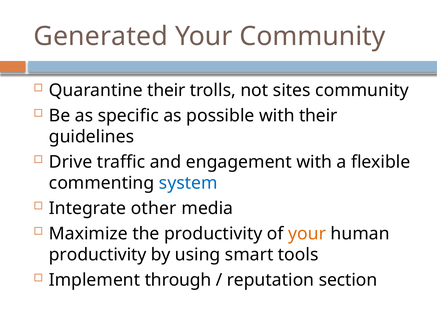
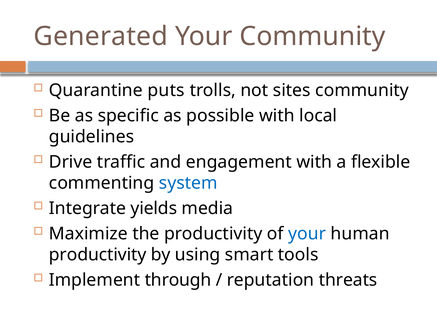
Quarantine their: their -> puts (166, 90)
with their: their -> local (318, 116)
other: other -> yields (154, 209)
your colour: orange -> blue (307, 234)
section: section -> threats (348, 281)
